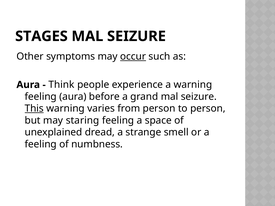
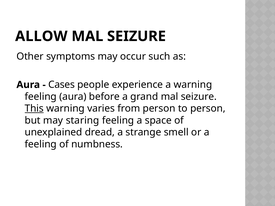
STAGES: STAGES -> ALLOW (41, 36)
occur underline: present -> none (133, 56)
Think: Think -> Cases (62, 85)
